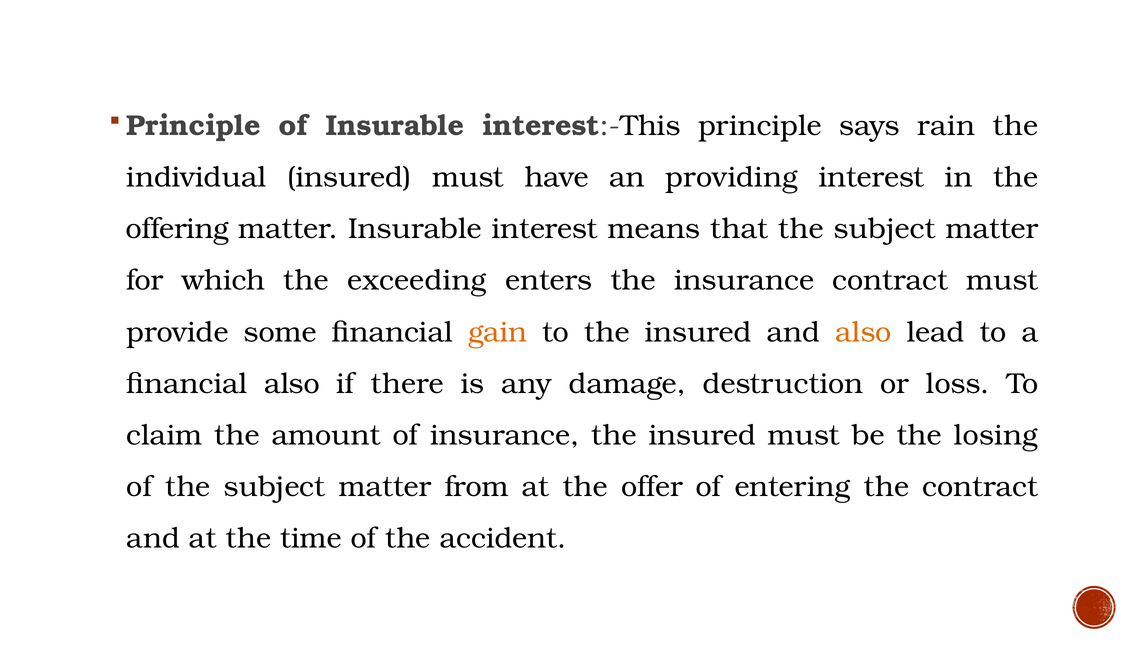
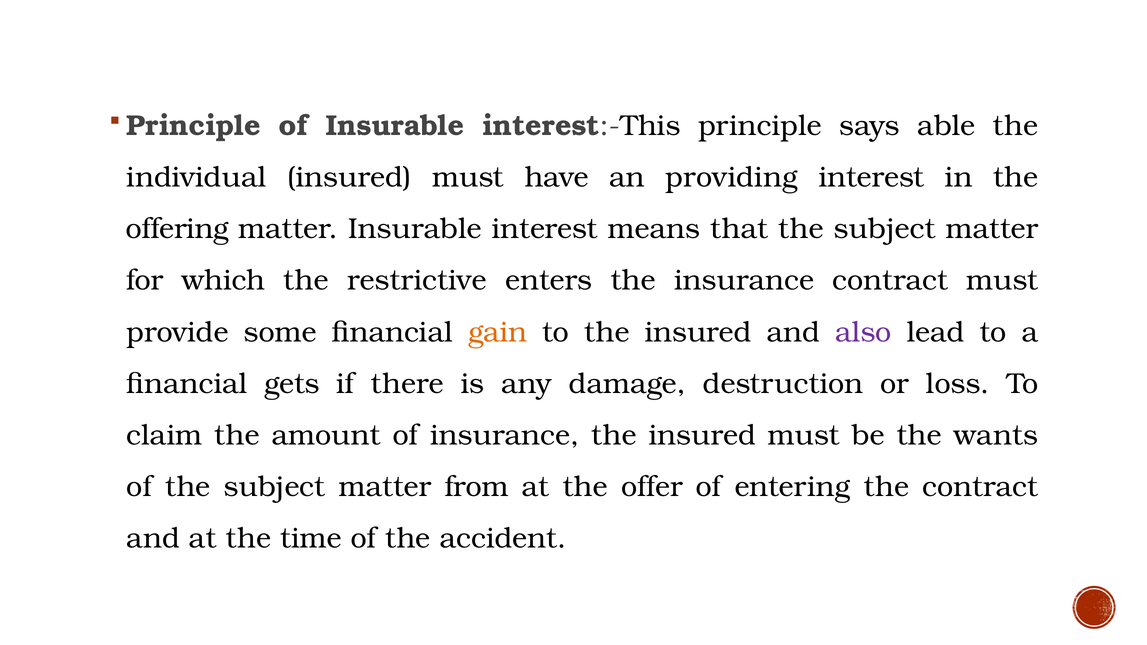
rain: rain -> able (946, 126)
exceeding: exceeding -> restrictive (417, 281)
also colour: orange -> purple (863, 332)
financial also: also -> gets (292, 384)
losing: losing -> wants (996, 435)
